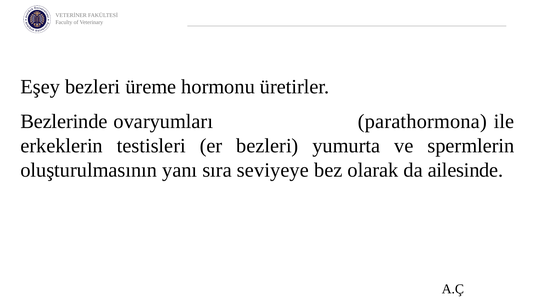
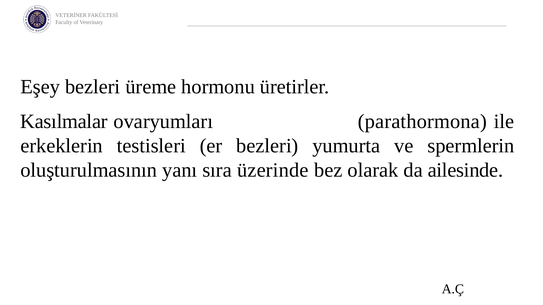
Bezlerinde: Bezlerinde -> Kasılmalar (64, 122)
seviyeye: seviyeye -> üzerinde (273, 170)
